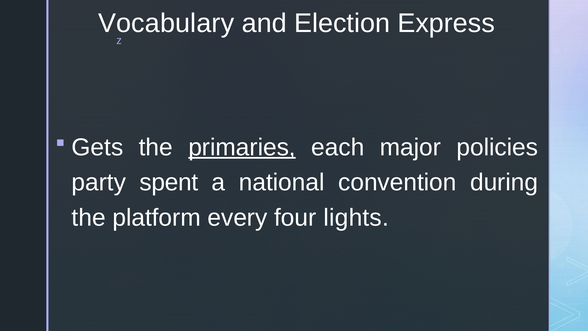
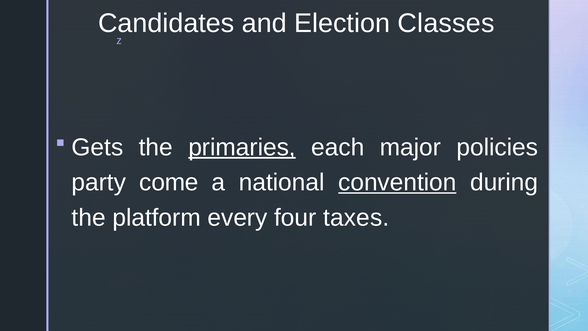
Vocabulary: Vocabulary -> Candidates (166, 23)
Express: Express -> Classes (446, 23)
spent: spent -> come (169, 182)
convention underline: none -> present (397, 182)
lights: lights -> taxes (356, 218)
